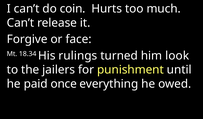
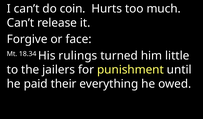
look: look -> little (177, 56)
once: once -> their (64, 84)
